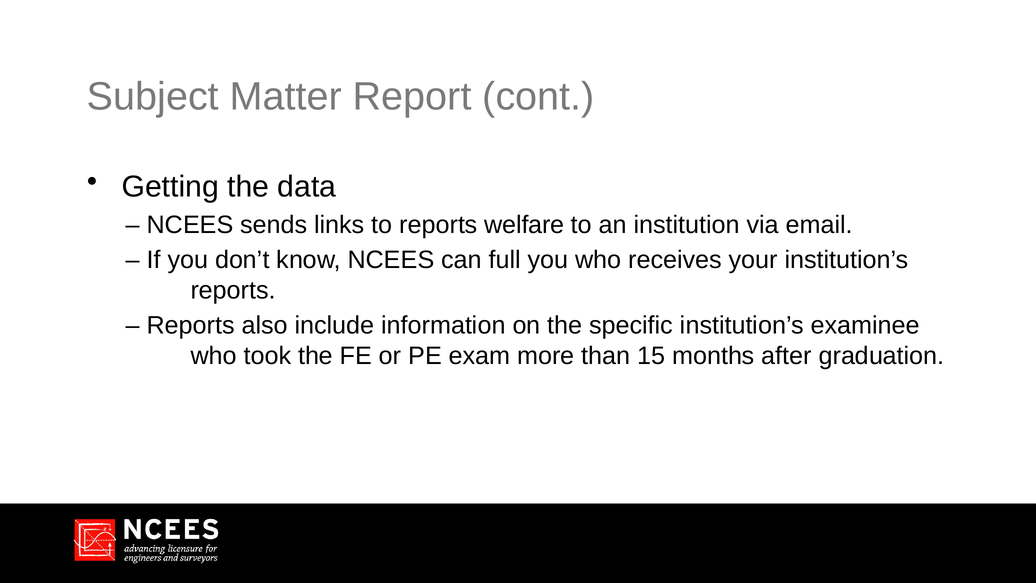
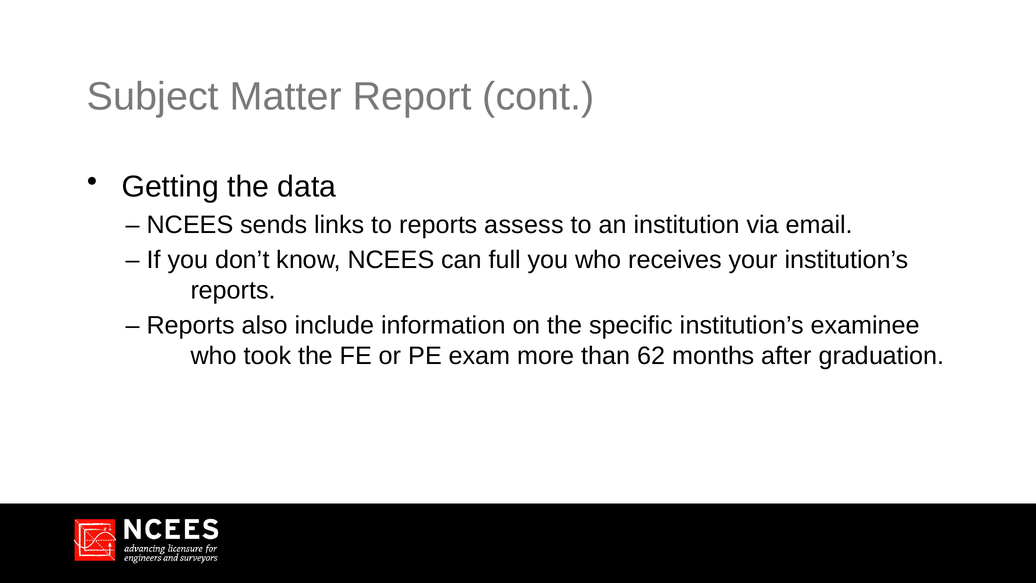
welfare: welfare -> assess (524, 225)
15: 15 -> 62 (651, 356)
